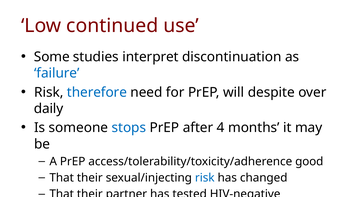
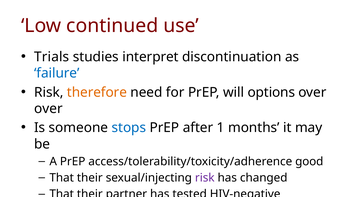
Some: Some -> Trials (52, 57)
therefore colour: blue -> orange (97, 92)
despite: despite -> options (271, 92)
daily: daily -> over (48, 109)
4: 4 -> 1 (221, 128)
risk colour: blue -> purple (205, 178)
